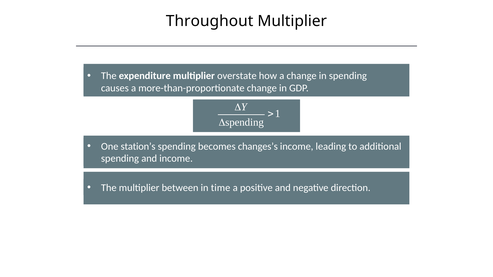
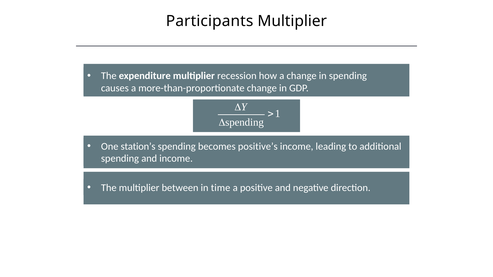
Throughout: Throughout -> Participants (210, 21)
overstate: overstate -> recession (237, 76)
changes’s: changes’s -> positive’s (258, 146)
